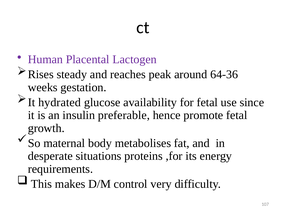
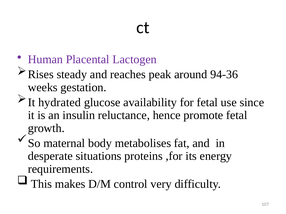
64-36: 64-36 -> 94-36 (224, 75)
preferable: preferable -> reluctance (124, 116)
